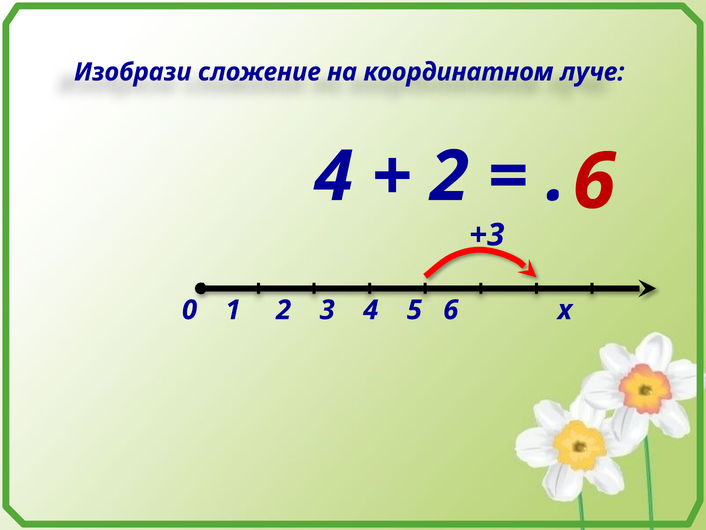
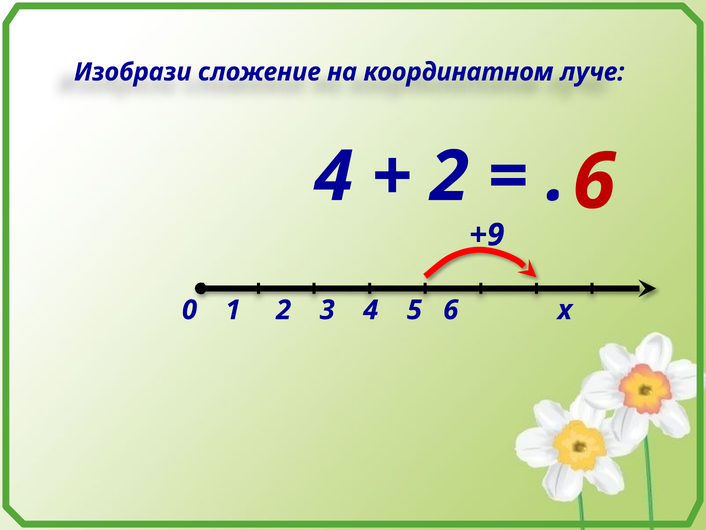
+3: +3 -> +9 (487, 235)
